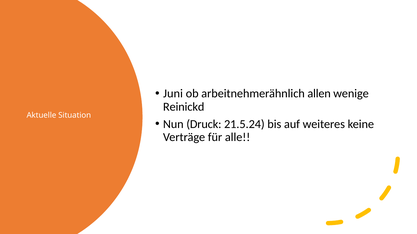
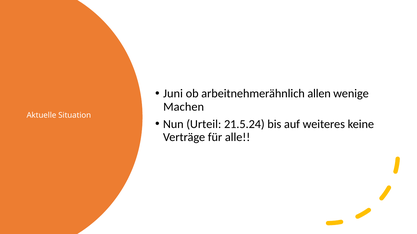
Reinickd: Reinickd -> Machen (184, 107)
Druck: Druck -> Urteil (204, 124)
